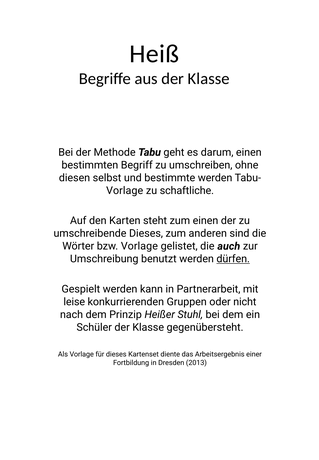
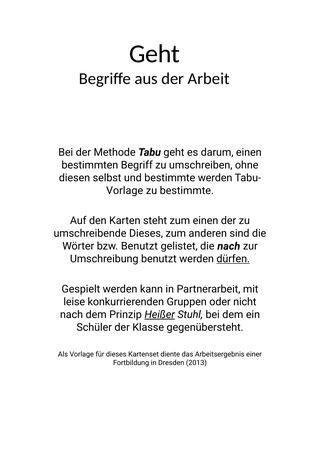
Heiß: Heiß -> Geht (154, 54)
aus der Klasse: Klasse -> Arbeit (209, 79)
zu schaftliche: schaftliche -> bestimmte (187, 191)
bzw Vorlage: Vorlage -> Benutzt (139, 247)
die auch: auch -> nach (229, 247)
Heißer underline: none -> present (160, 315)
